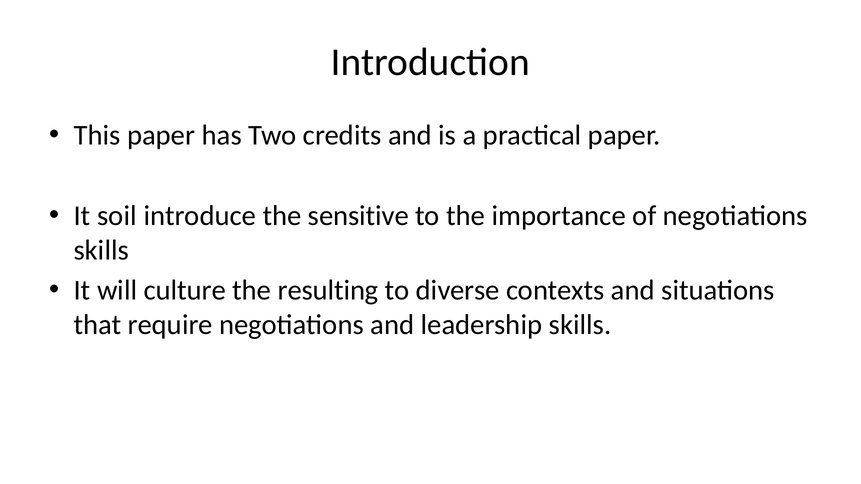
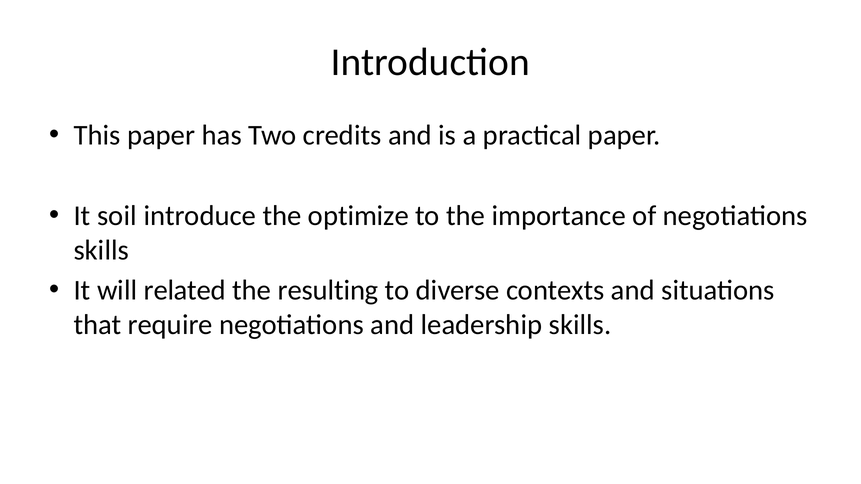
sensitive: sensitive -> optimize (358, 216)
culture: culture -> related (185, 290)
